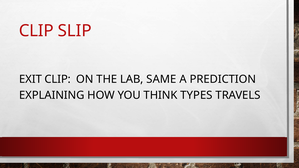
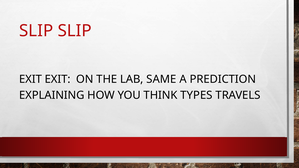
CLIP: CLIP -> SLIP (36, 31)
EXIT CLIP: CLIP -> EXIT (58, 79)
